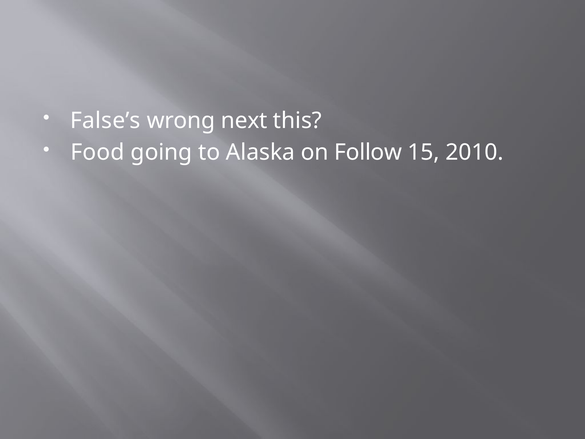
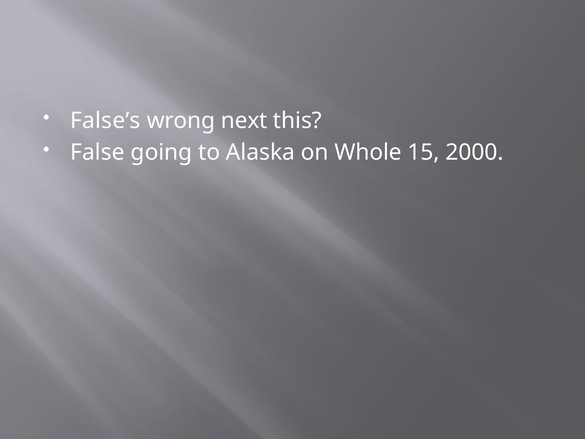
Food: Food -> False (97, 152)
Follow: Follow -> Whole (368, 152)
2010: 2010 -> 2000 (475, 152)
